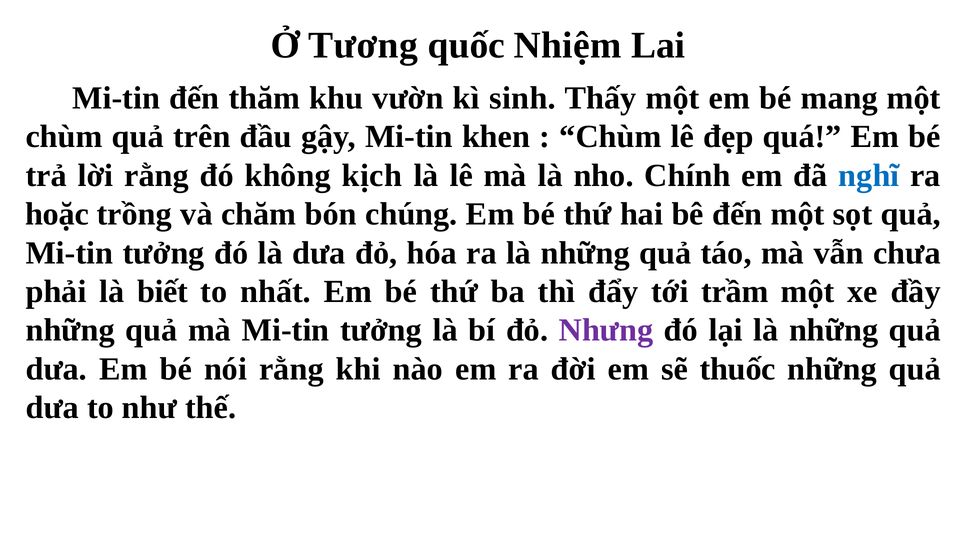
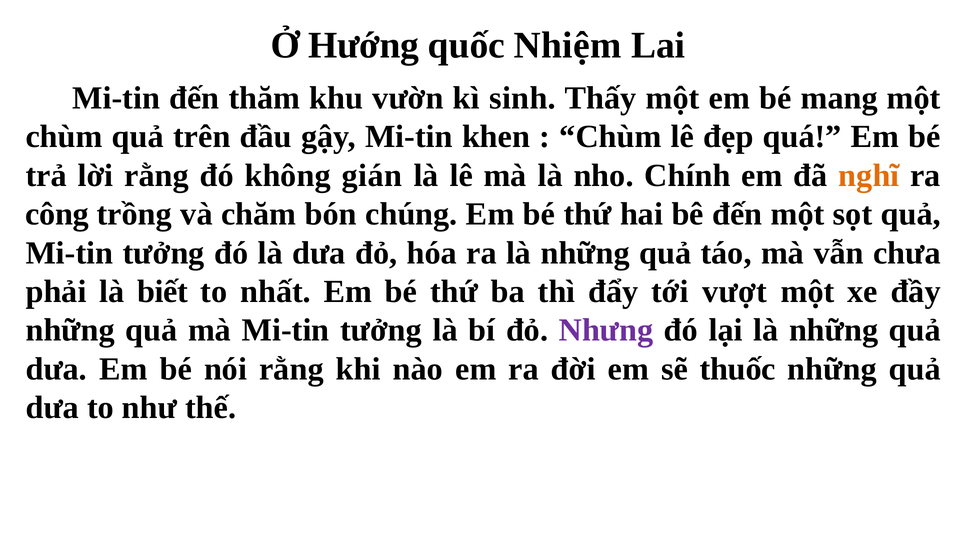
Tương: Tương -> Hướng (364, 45)
kịch: kịch -> gián (372, 176)
nghĩ colour: blue -> orange (869, 176)
hoặc: hoặc -> công (57, 214)
trầm: trầm -> vượt (735, 292)
